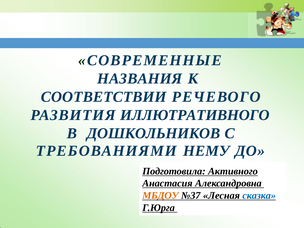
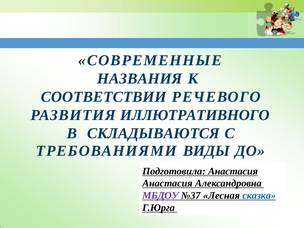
ДОШКОЛЬНИКОВ: ДОШКОЛЬНИКОВ -> СКЛАДЫВАЮТСЯ (153, 133)
НЕМУ: НЕМУ -> ВИДЫ (206, 151)
Подготовила Активного: Активного -> Анастасия (233, 171)
МБДОУ colour: orange -> purple (160, 196)
